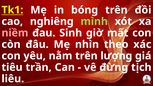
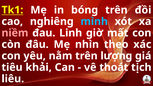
mình colour: light green -> light blue (94, 21)
Sinh: Sinh -> Linh (71, 33)
trần: trần -> khải (39, 67)
đừng: đừng -> thoát (114, 67)
